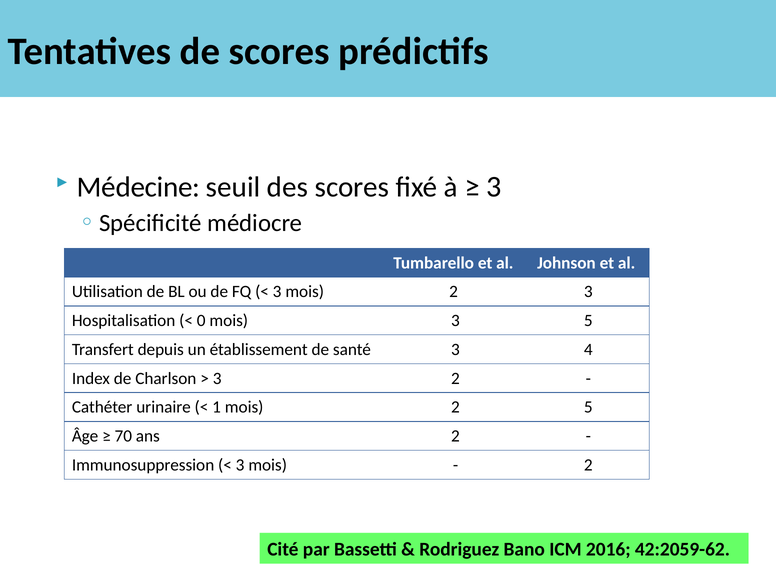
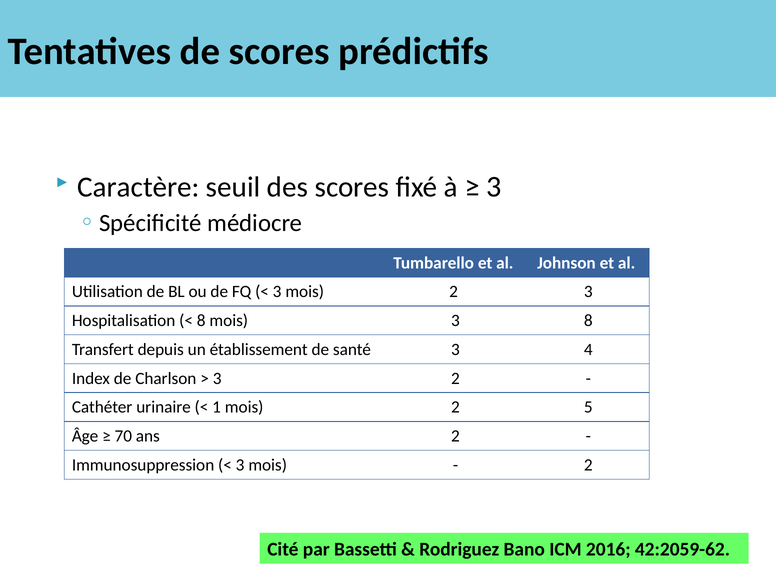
Médecine: Médecine -> Caractère (138, 187)
0: 0 -> 8 (201, 321)
3 5: 5 -> 8 (588, 321)
